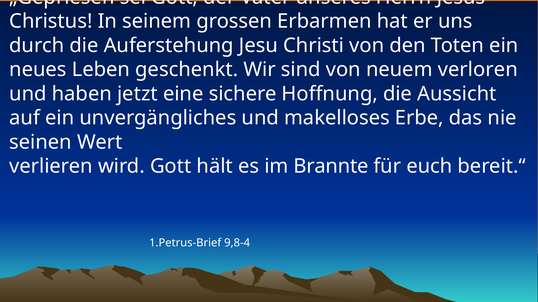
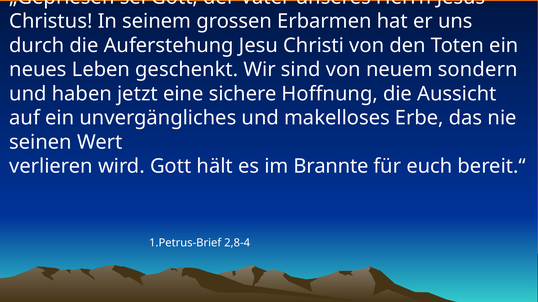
verloren: verloren -> sondern (478, 70)
9,8-4: 9,8-4 -> 2,8-4 (237, 243)
